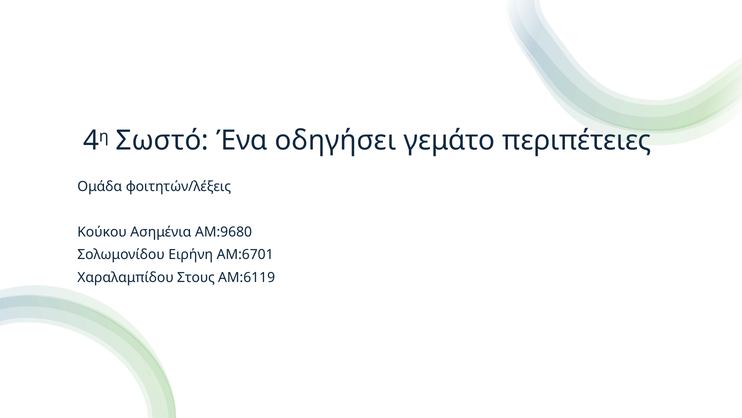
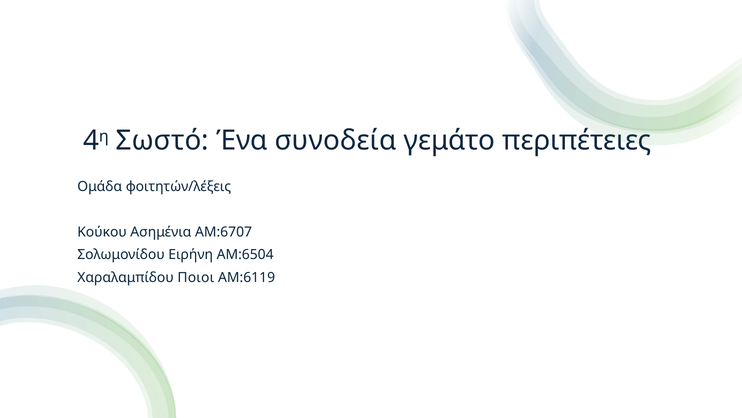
οδηγήσει: οδηγήσει -> συνοδεία (336, 141)
ΑΜ:9680: ΑΜ:9680 -> ΑΜ:6707 (224, 232)
ΑΜ:6701: ΑΜ:6701 -> ΑΜ:6504 (245, 254)
Στους: Στους -> Ποιοι (196, 277)
